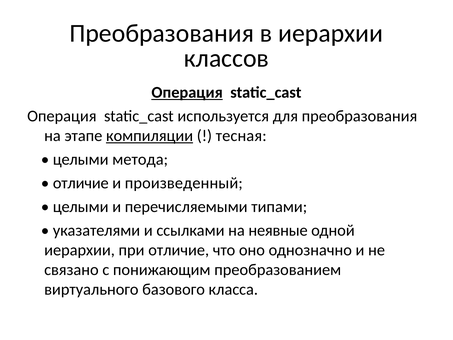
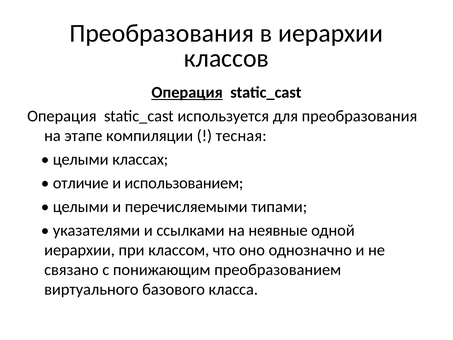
компиляции underline: present -> none (150, 136)
метода: метода -> классах (140, 159)
произведенный: произведенный -> использованием (184, 183)
при отличие: отличие -> классом (179, 250)
